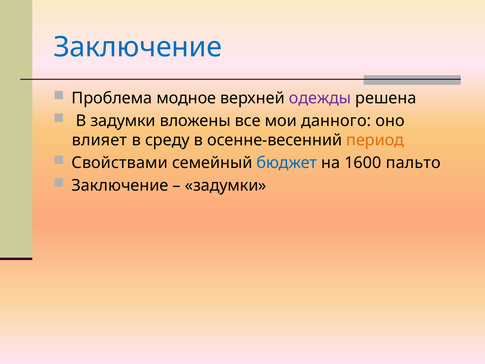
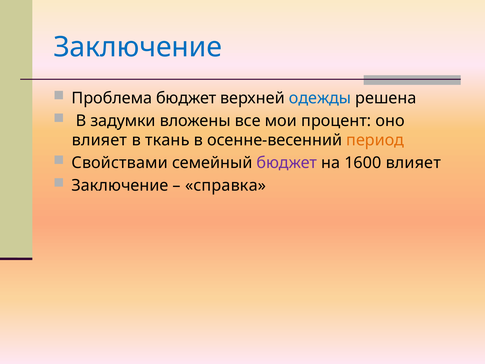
Проблема модное: модное -> бюджет (186, 98)
одежды colour: purple -> blue (320, 98)
данного: данного -> процент (336, 121)
среду: среду -> ткань (167, 140)
бюджет colour: blue -> purple (287, 163)
1600 пальто: пальто -> влияет (413, 163)
задумки: задумки -> справка (226, 185)
